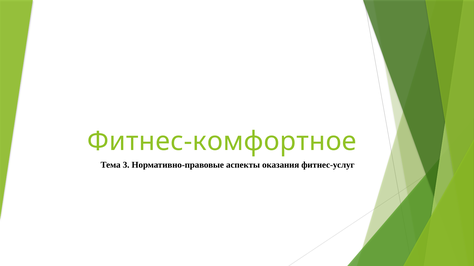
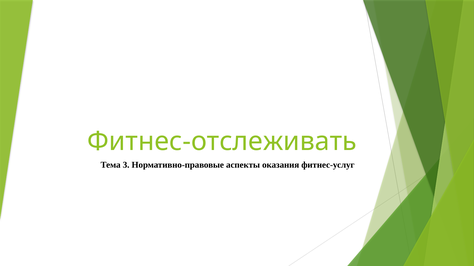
Фитнес-комфортное: Фитнес-комфортное -> Фитнес-отслеживать (222, 142)
